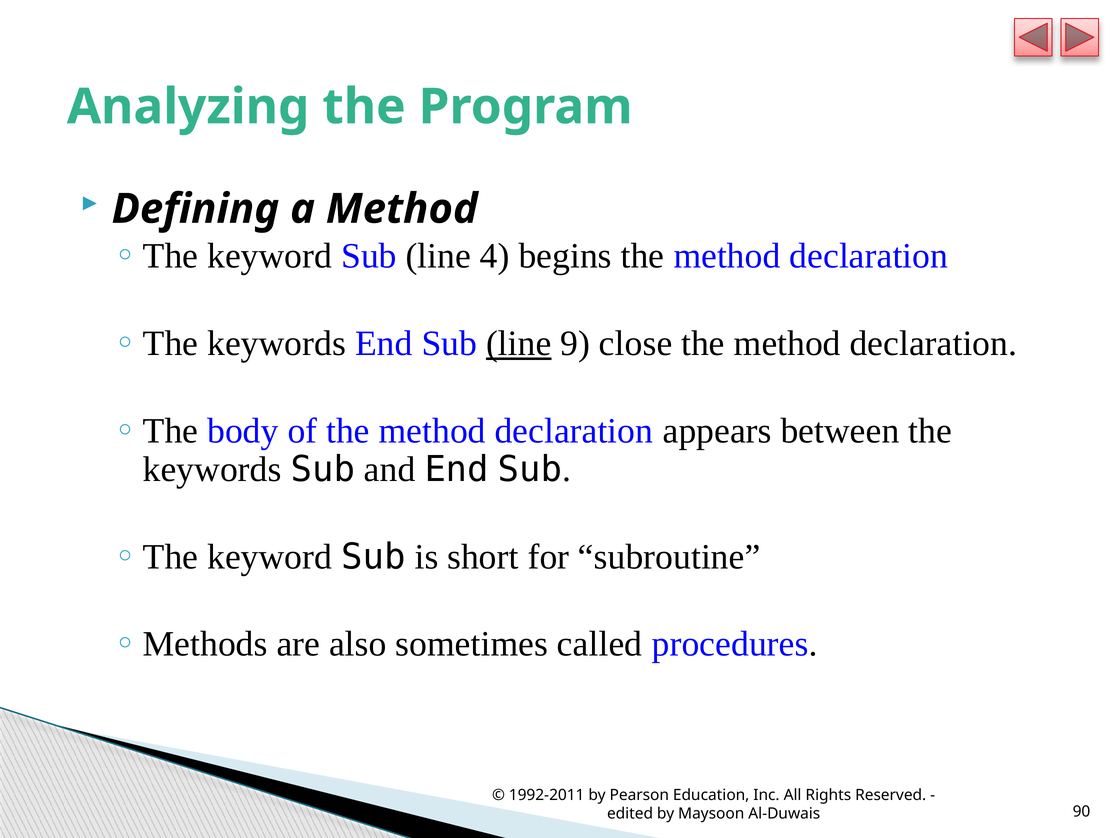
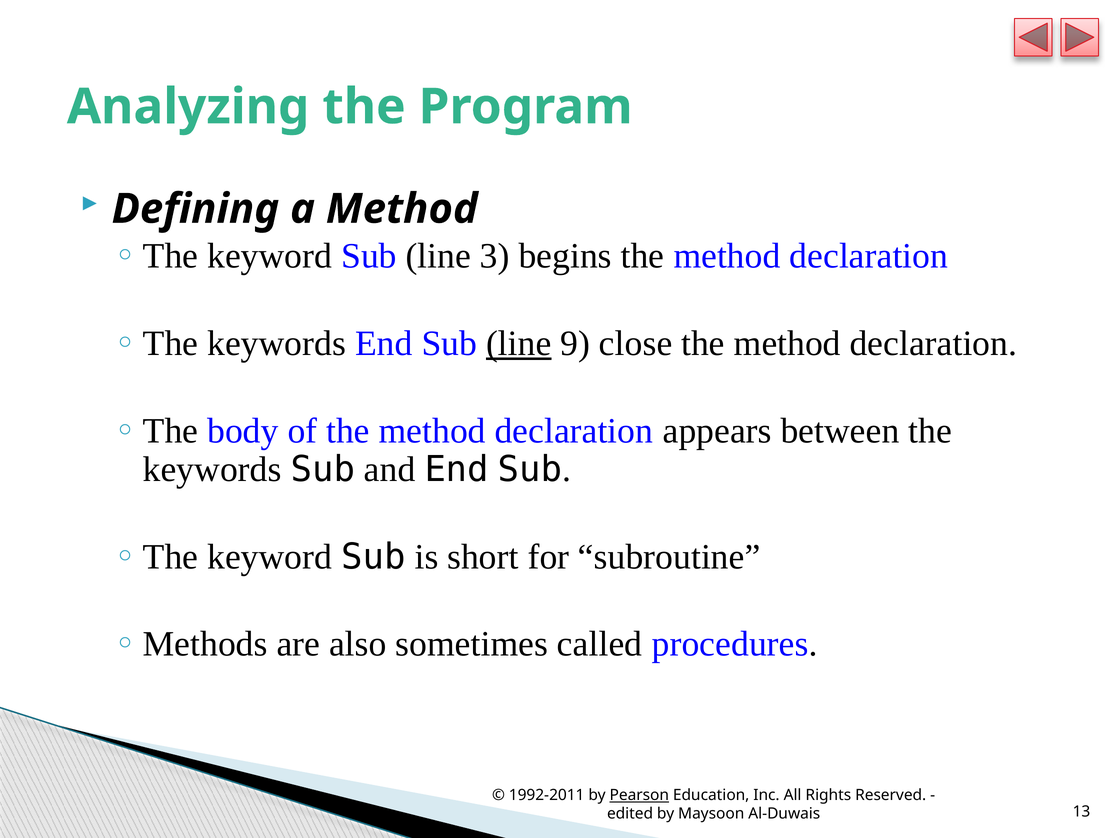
4: 4 -> 3 (495, 256)
Pearson underline: none -> present (639, 795)
90: 90 -> 13 (1081, 811)
